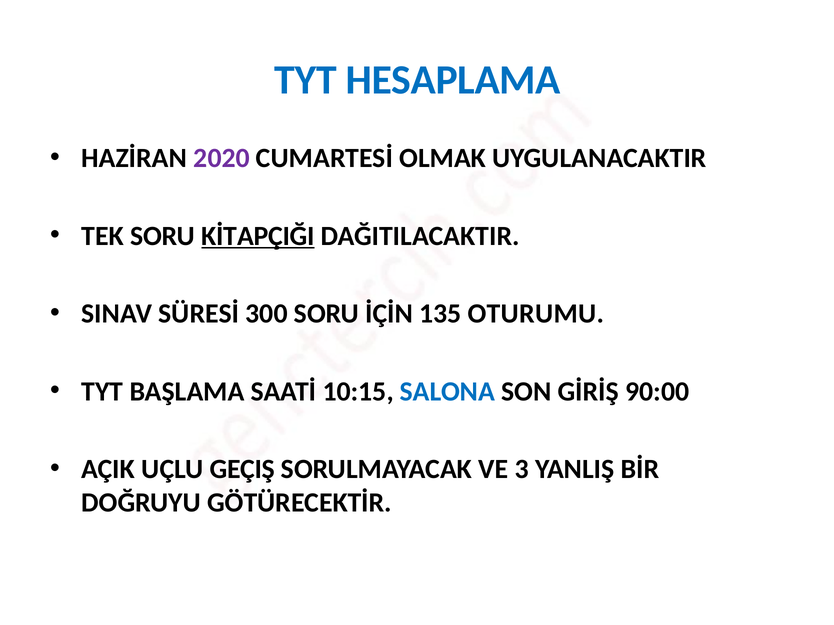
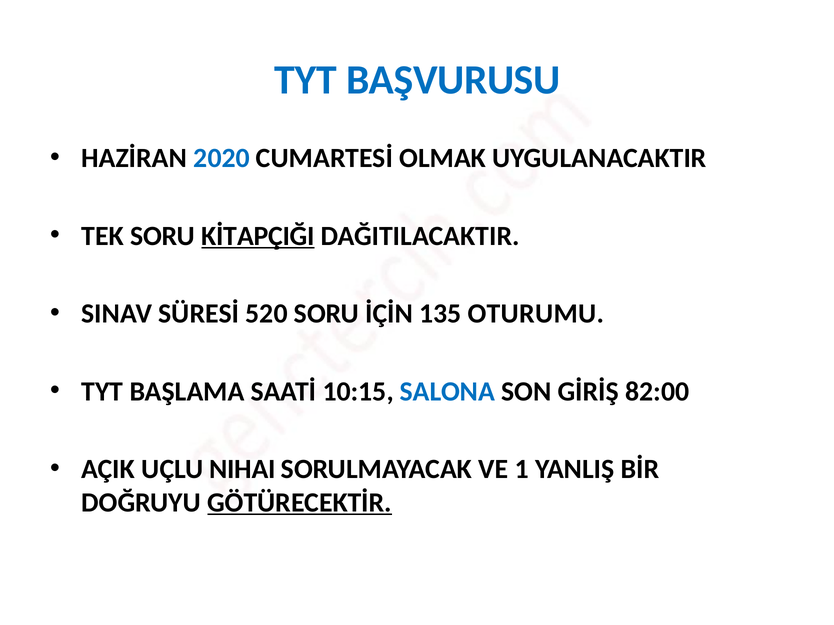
HESAPLAMA: HESAPLAMA -> BAŞVURUSU (453, 80)
2020 colour: purple -> blue (222, 158)
300: 300 -> 520 (266, 314)
90:00: 90:00 -> 82:00 (657, 392)
GEÇIŞ: GEÇIŞ -> NIHAI (242, 469)
3: 3 -> 1 (522, 469)
GÖTÜRECEKTİR underline: none -> present (300, 503)
